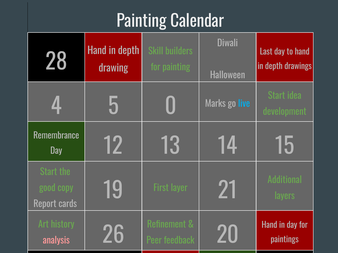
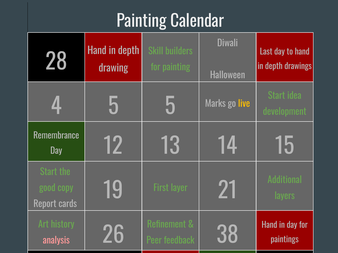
5 0: 0 -> 5 (170, 107)
live colour: light blue -> yellow (244, 104)
20: 20 -> 38 (228, 236)
